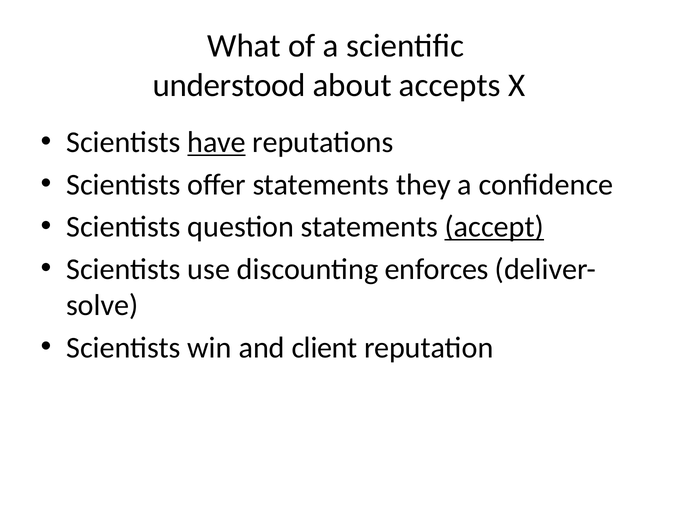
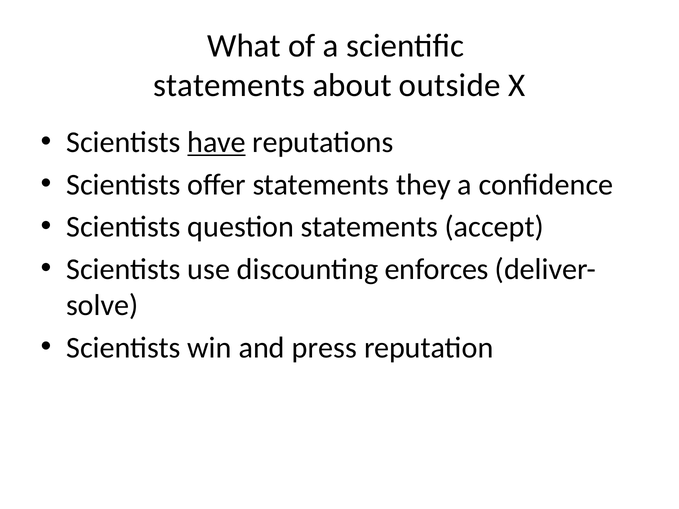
understood: understood -> statements (229, 86)
accepts: accepts -> outside (450, 86)
accept underline: present -> none (494, 227)
client: client -> press (324, 348)
